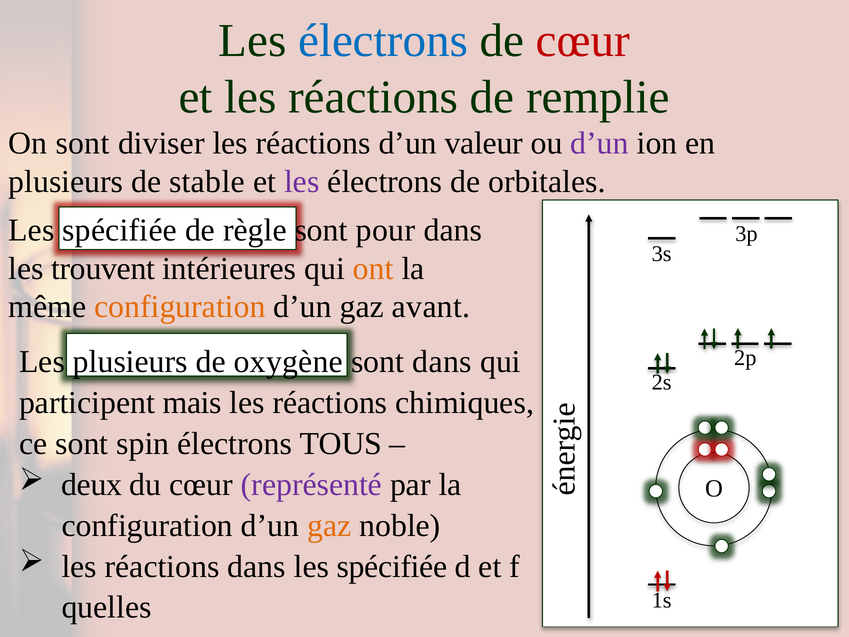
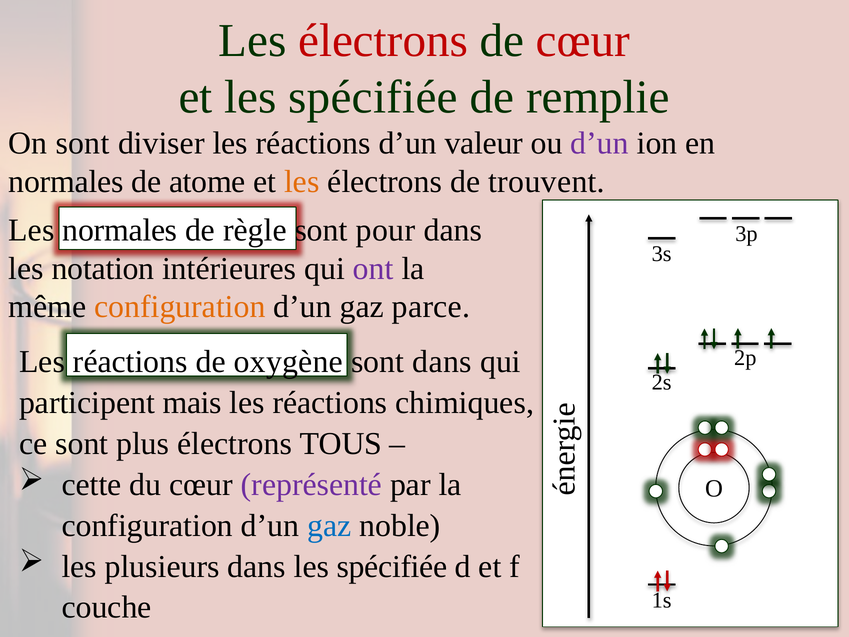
électrons colour: blue -> red (383, 41)
et les réactions: réactions -> spécifiée (373, 97)
plusieurs: plusieurs -> normales (66, 182)
stable: stable -> atome (207, 182)
les colour: purple -> orange (302, 182)
orbitales: orbitales -> trouvent (547, 182)
spécifiée: spécifiée -> normales (120, 230)
trouvent: trouvent -> notation (103, 269)
ont colour: orange -> purple (373, 269)
avant: avant -> parce (431, 307)
plusieurs: plusieurs -> réactions (130, 362)
spin: spin -> plus (143, 444)
deux: deux -> cette (92, 484)
gaz colour: orange -> blue (329, 525)
réactions: réactions -> plusieurs (162, 566)
quelles: quelles -> couche (107, 607)
